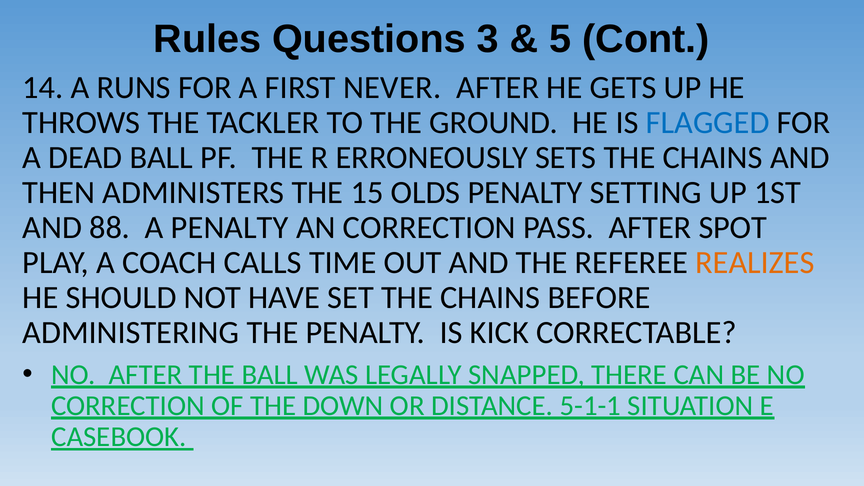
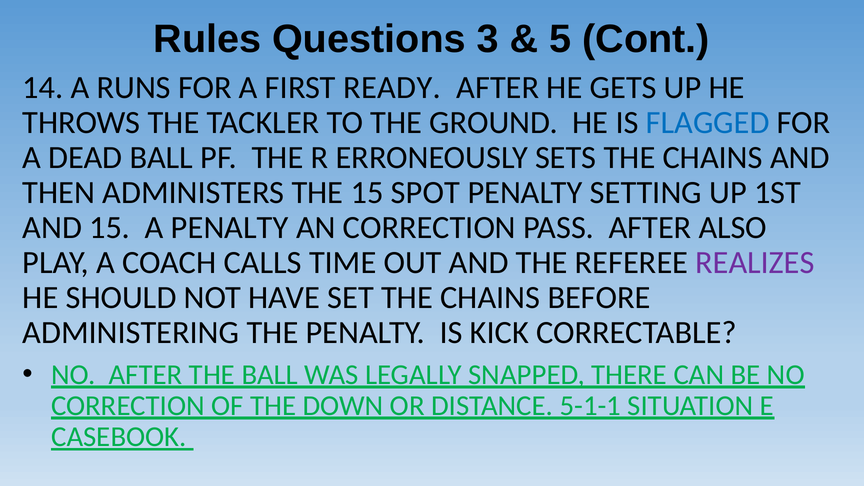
NEVER: NEVER -> READY (392, 87)
OLDS: OLDS -> SPOT (425, 192)
AND 88: 88 -> 15 (110, 227)
SPOT: SPOT -> ALSO (733, 227)
REALIZES colour: orange -> purple (755, 262)
